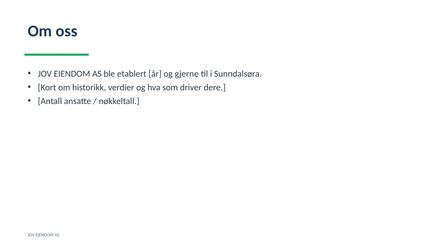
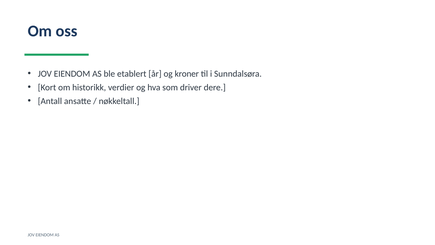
gjerne: gjerne -> kroner (187, 74)
